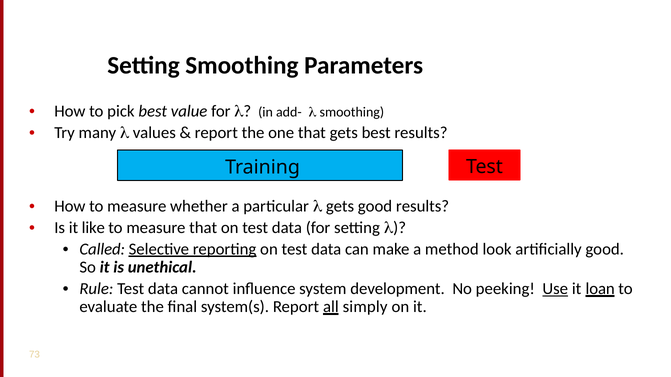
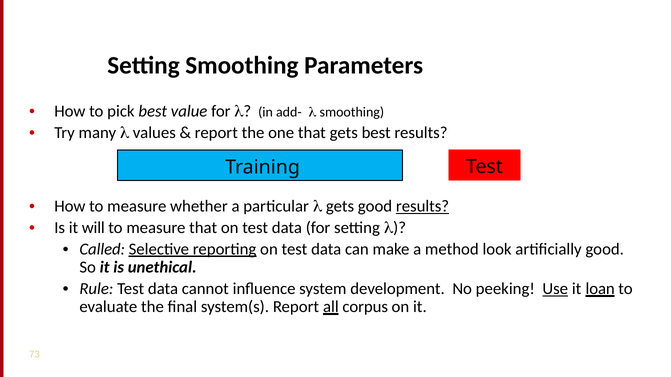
results underline: none -> present (423, 206)
like: like -> will (93, 228)
simply: simply -> corpus (365, 307)
